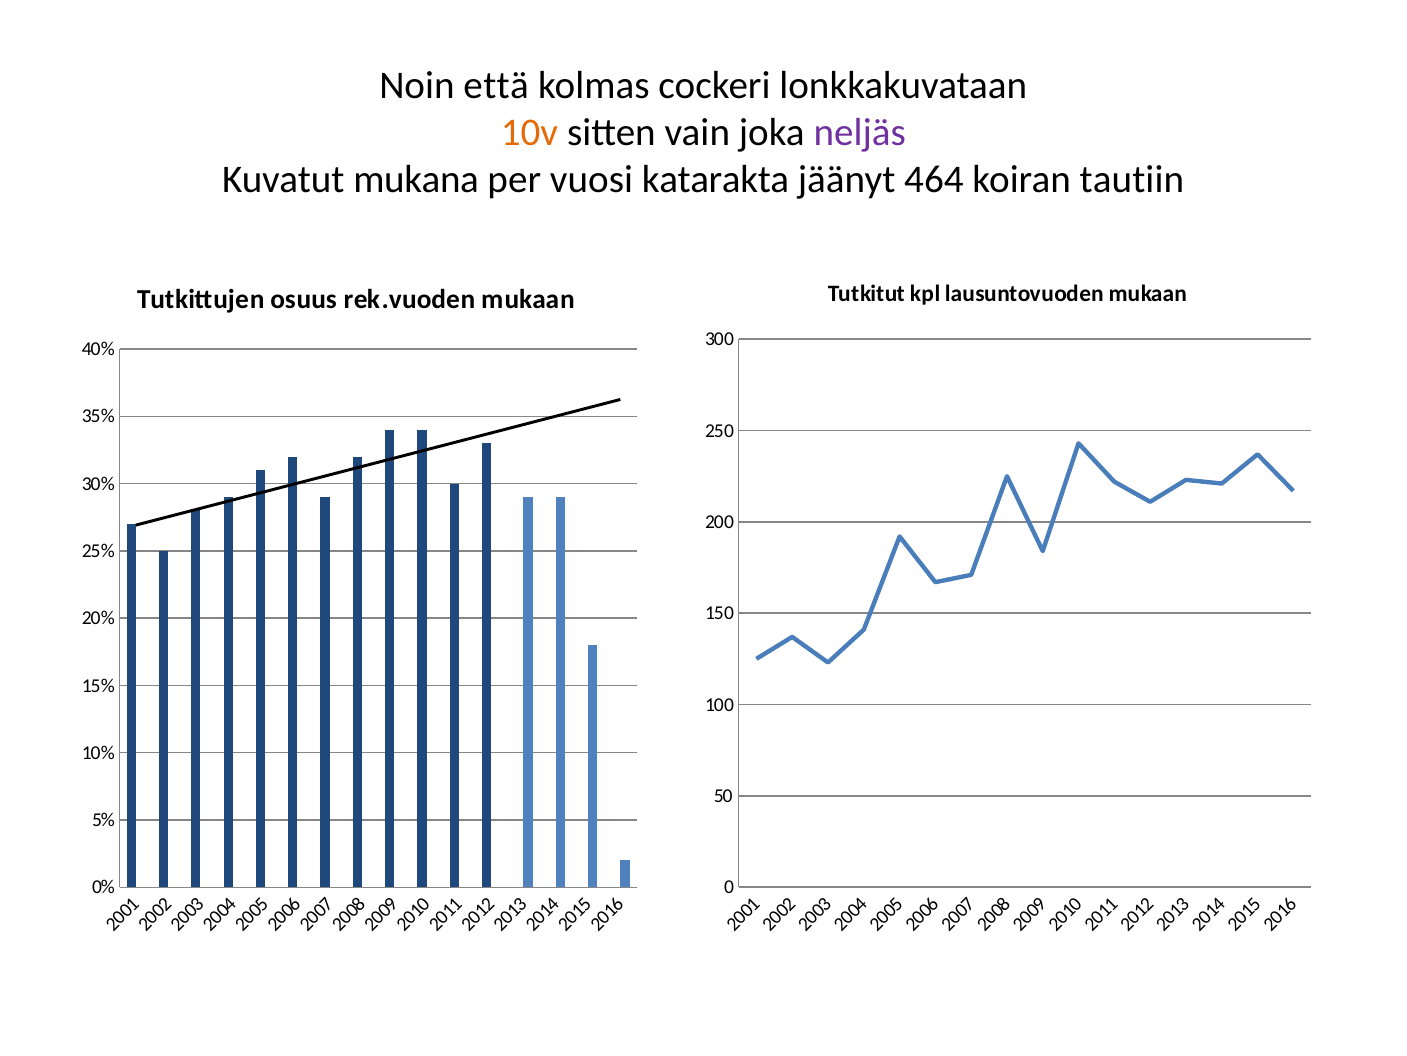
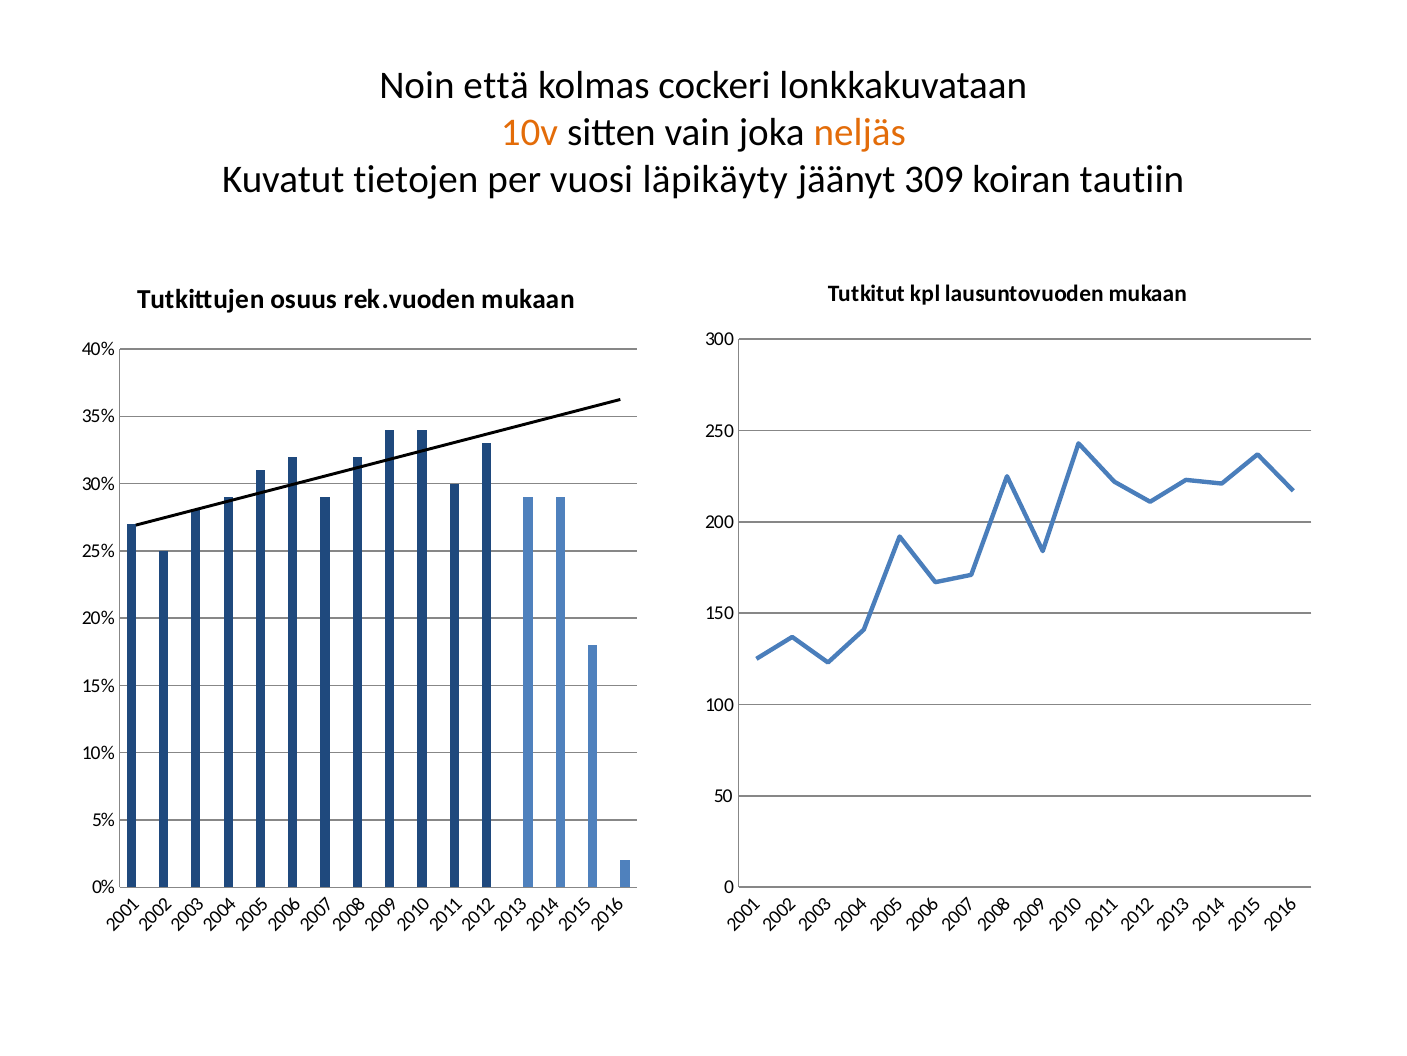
neljäs colour: purple -> orange (860, 133)
mukana: mukana -> tietojen (416, 180)
katarakta: katarakta -> läpikäyty (715, 180)
464: 464 -> 309 (934, 180)
